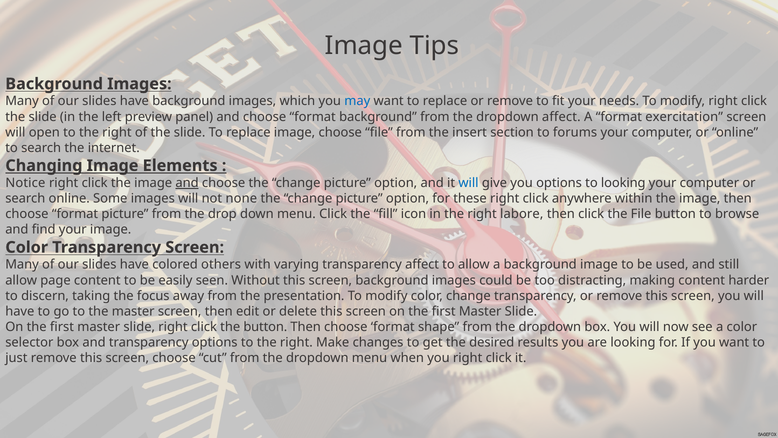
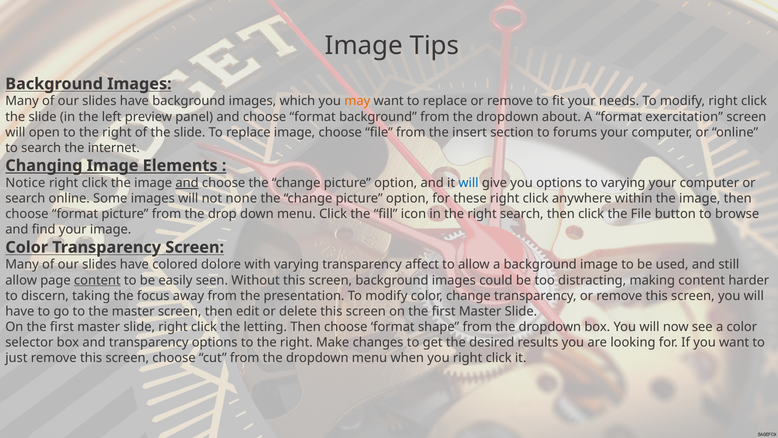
may colour: blue -> orange (357, 101)
dropdown affect: affect -> about (561, 117)
to looking: looking -> varying (623, 183)
right labore: labore -> search (522, 214)
others: others -> dolore (221, 264)
content underline: none -> present (97, 280)
the button: button -> letting (265, 327)
